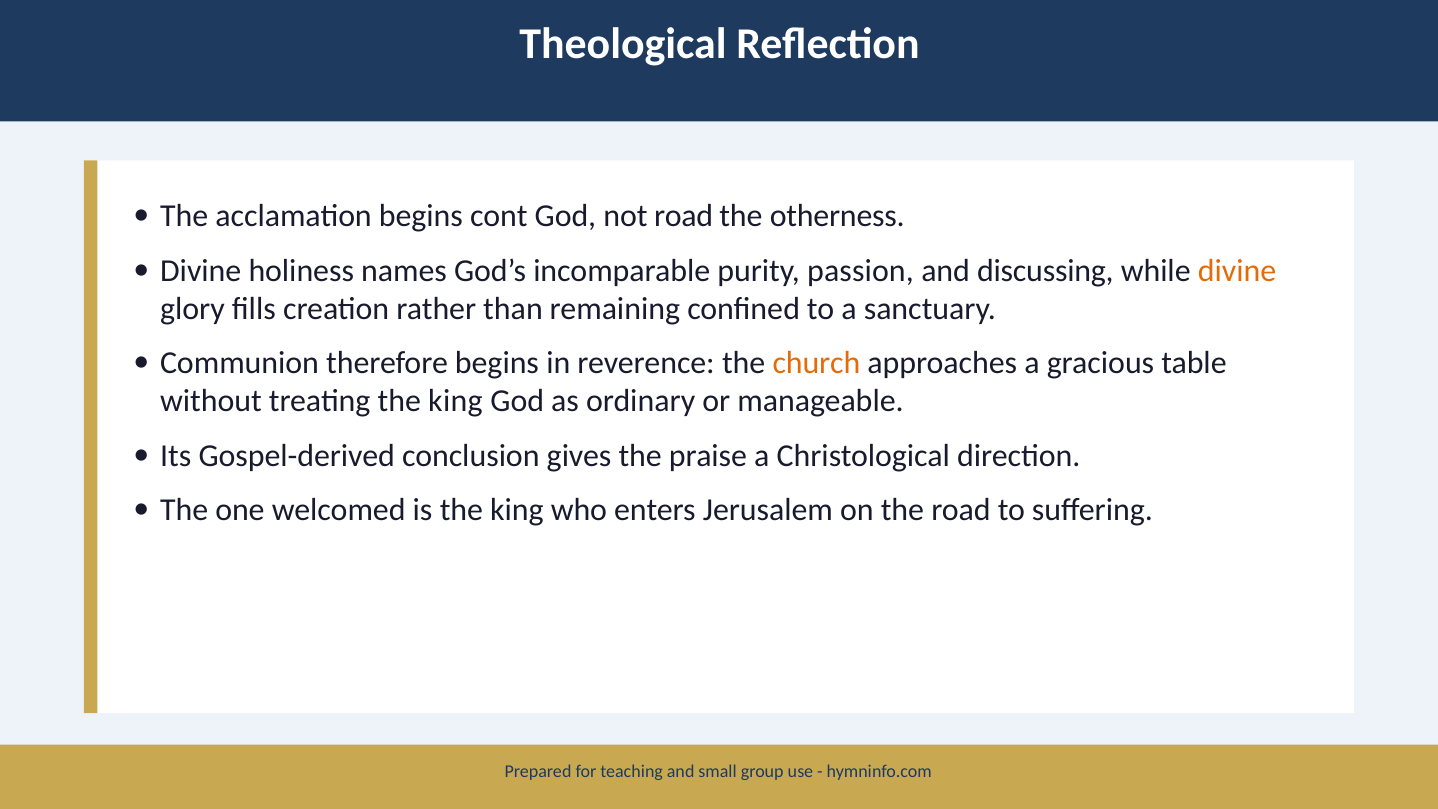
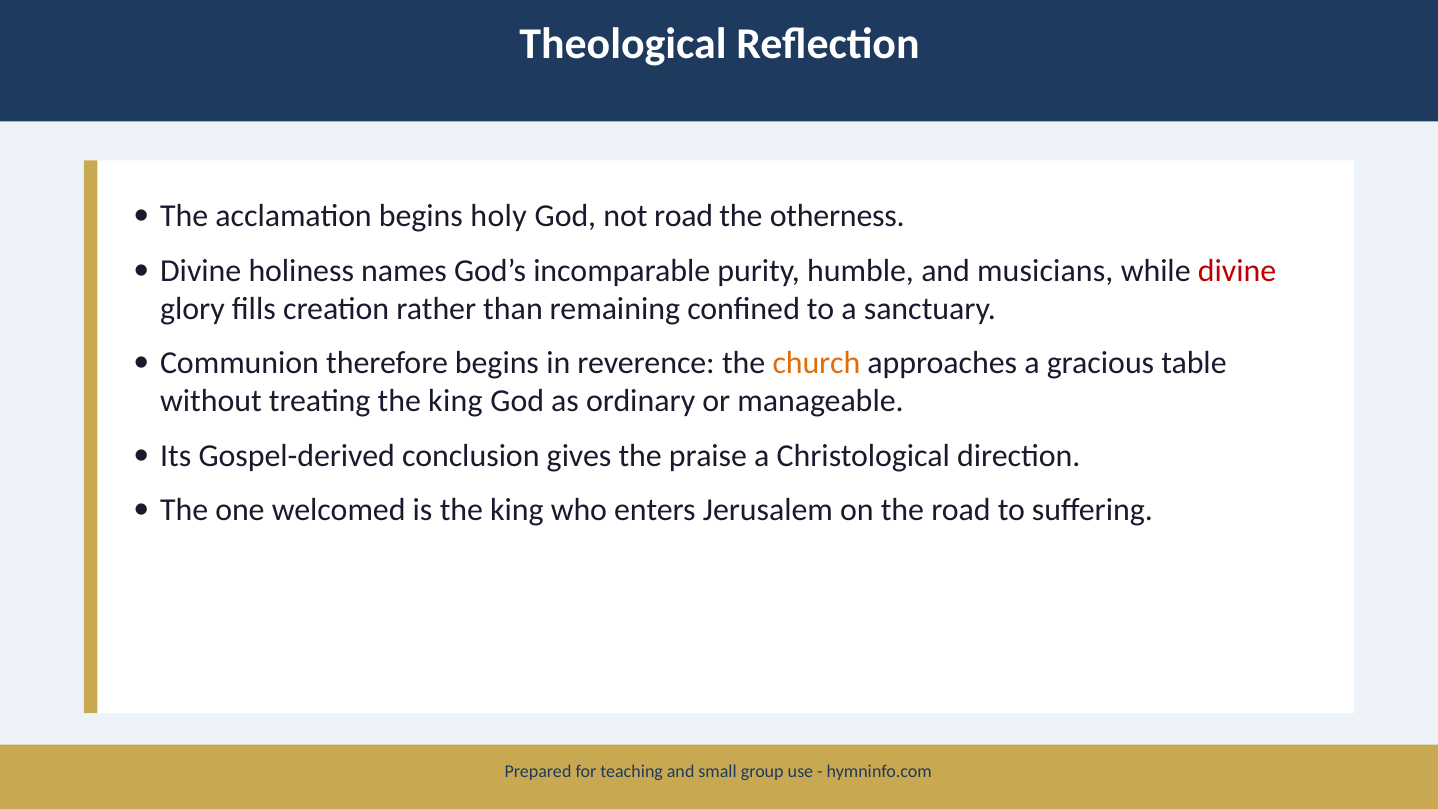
cont: cont -> holy (499, 216)
passion: passion -> humble (861, 270)
discussing: discussing -> musicians (1045, 270)
divine colour: orange -> red (1237, 270)
